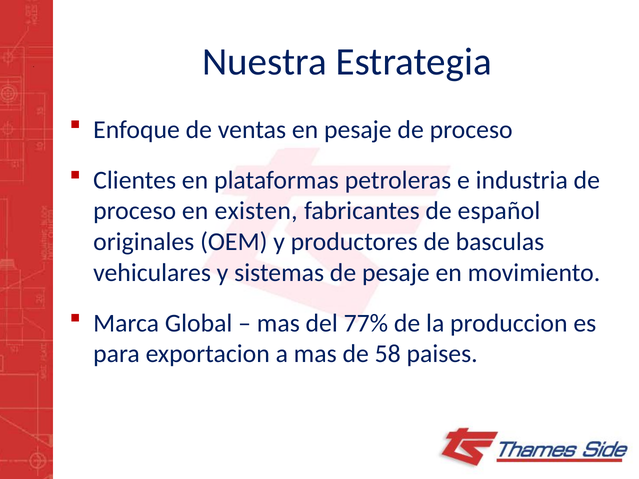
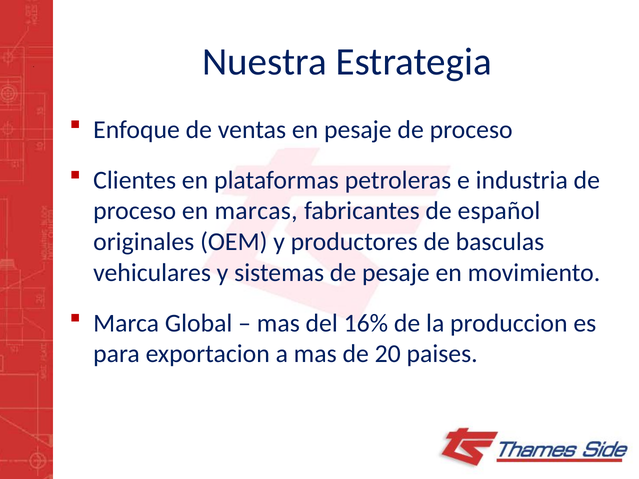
existen: existen -> marcas (256, 211)
77%: 77% -> 16% (366, 323)
58: 58 -> 20 (388, 354)
